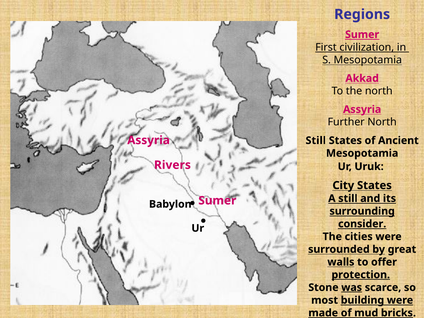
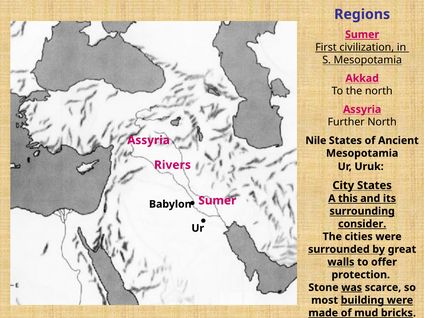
Still: Still -> Nile (316, 141)
A still: still -> this (348, 198)
protection underline: present -> none (361, 275)
